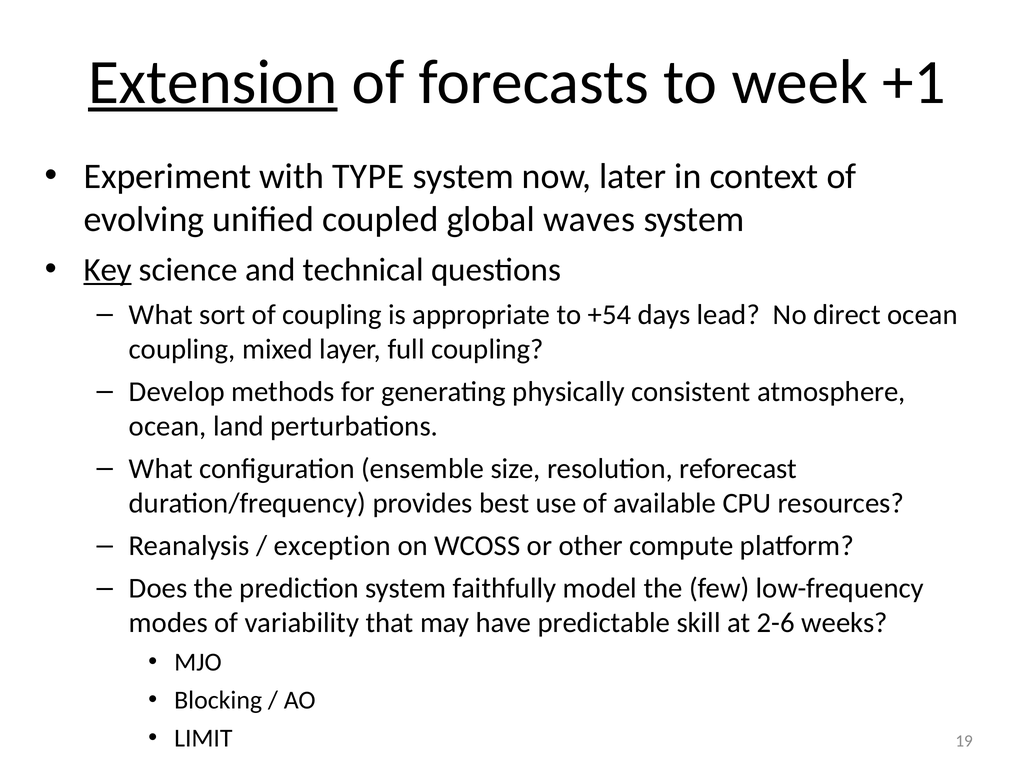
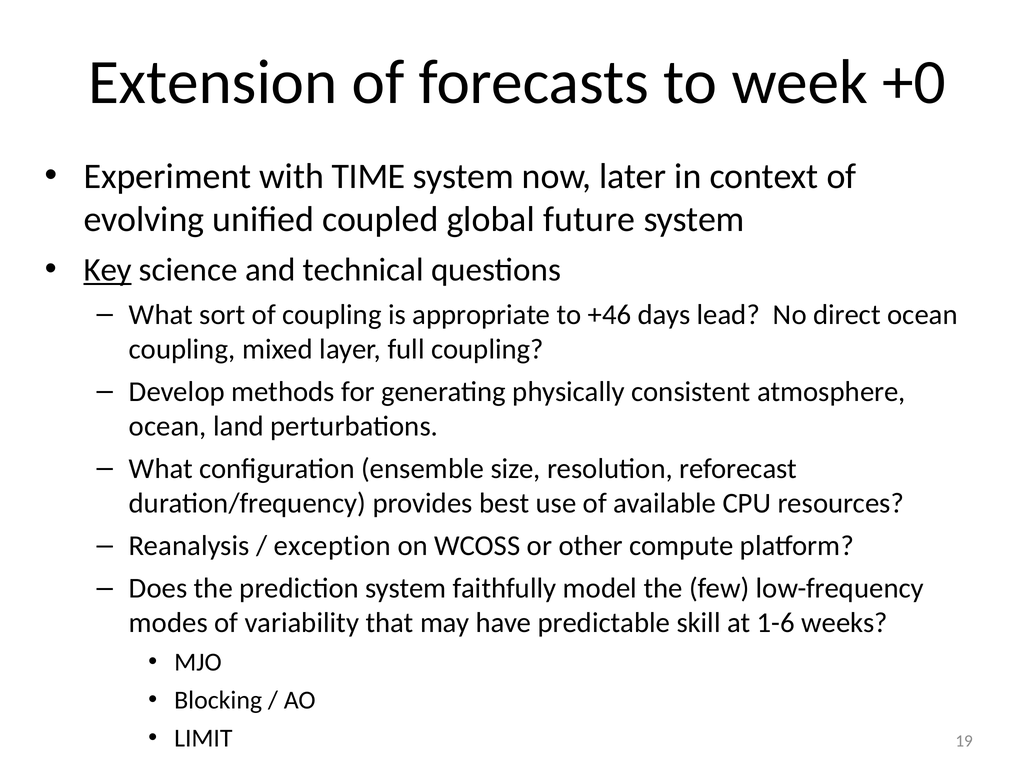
Extension underline: present -> none (213, 82)
+1: +1 -> +0 (914, 82)
TYPE: TYPE -> TIME (369, 176)
waves: waves -> future (589, 220)
+54: +54 -> +46 (610, 315)
2-6: 2-6 -> 1-6 (776, 623)
